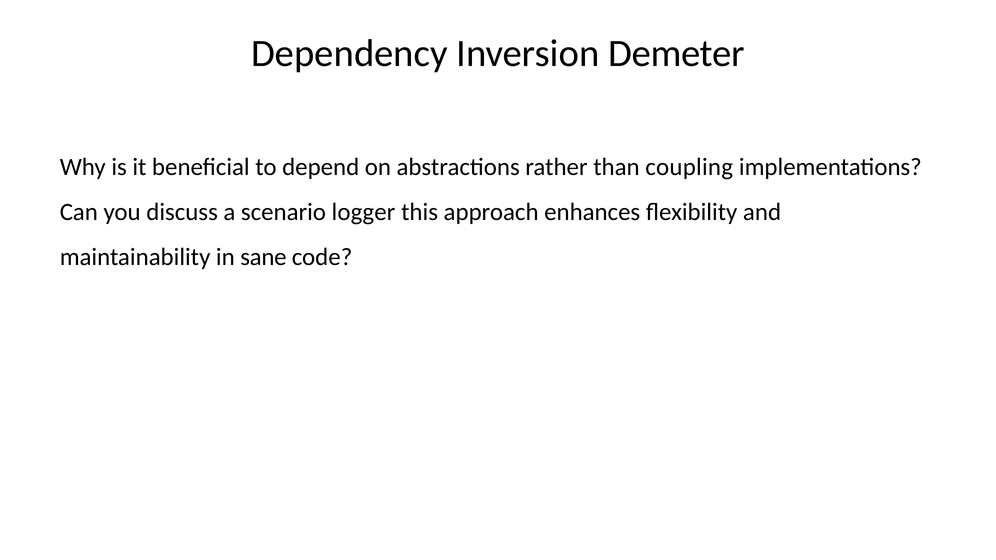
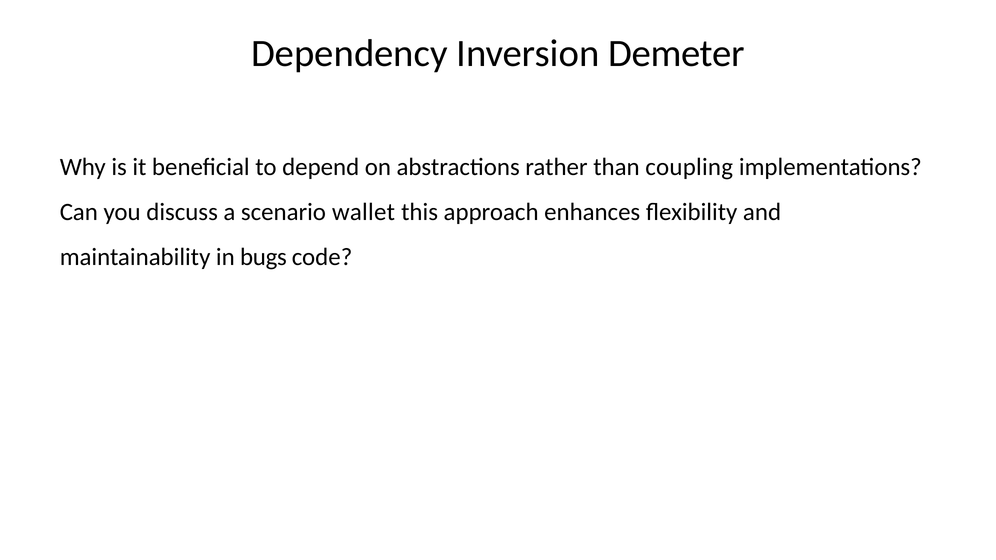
logger: logger -> wallet (363, 212)
sane: sane -> bugs (263, 257)
